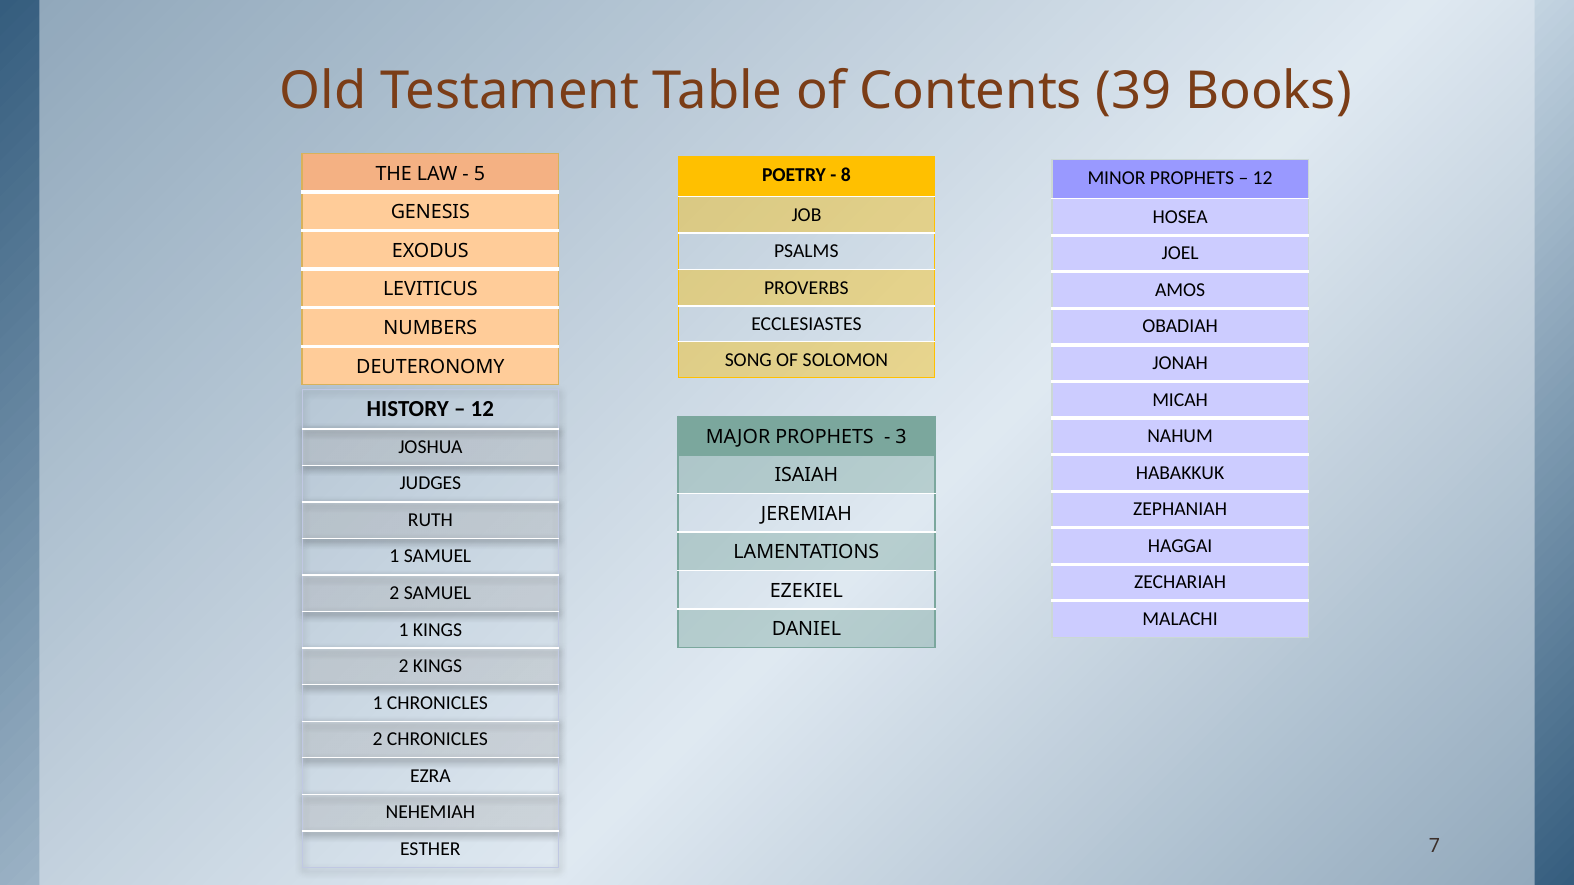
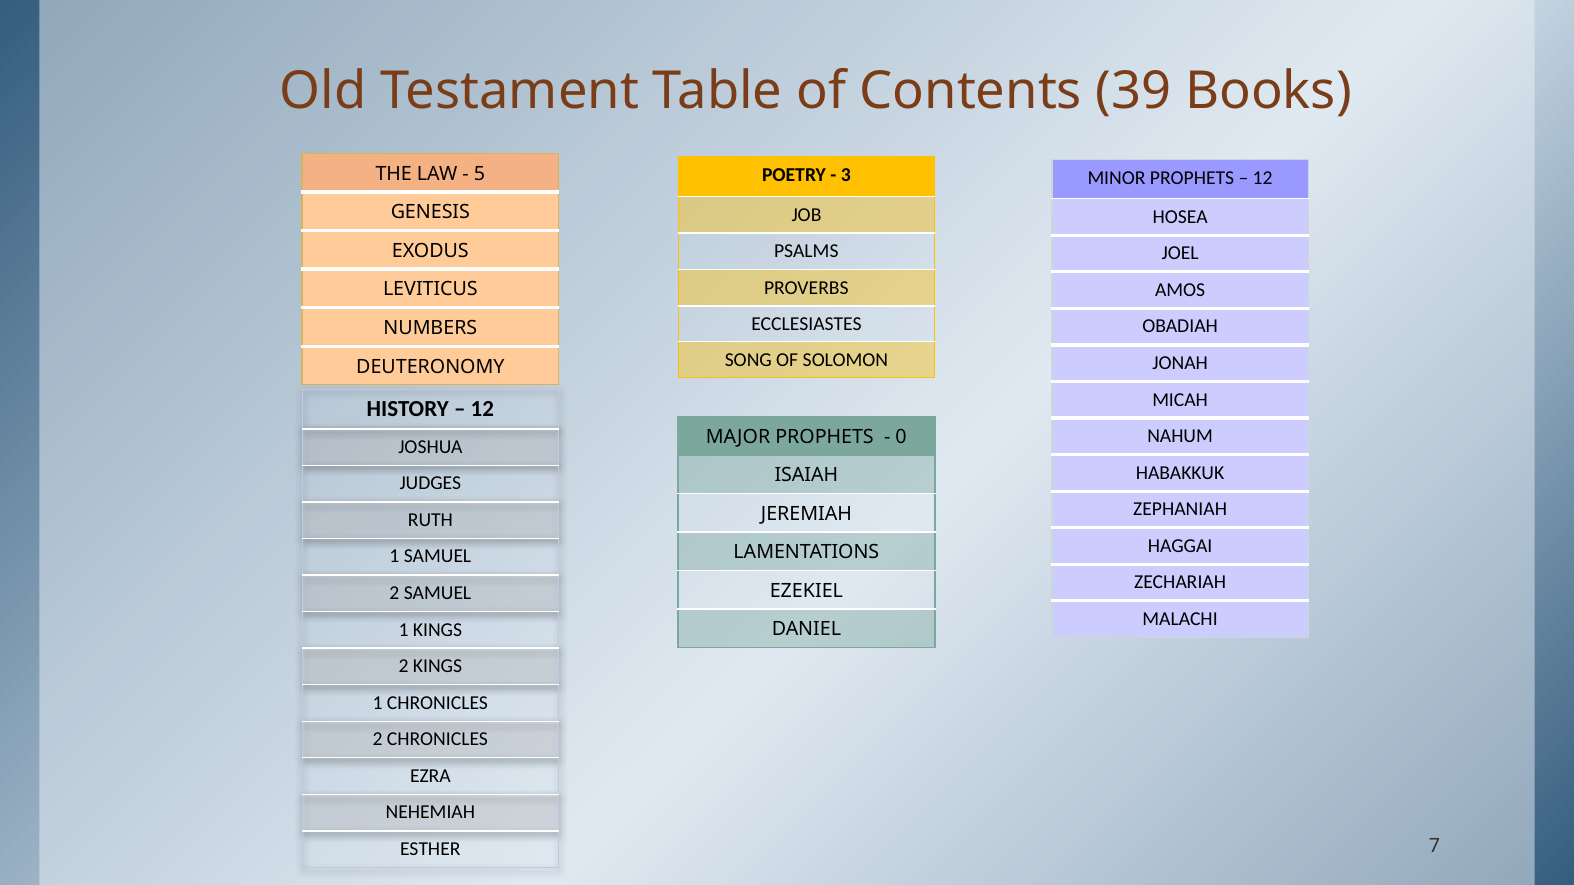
8: 8 -> 3 (846, 175)
3: 3 -> 0 (901, 437)
